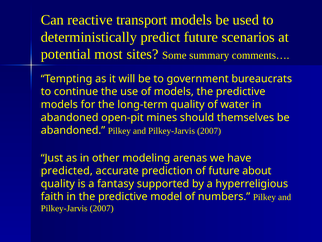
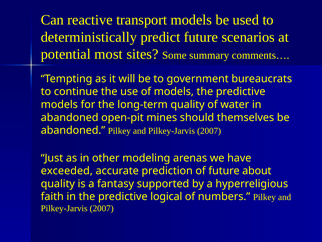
predicted: predicted -> exceeded (67, 171)
model: model -> logical (166, 196)
